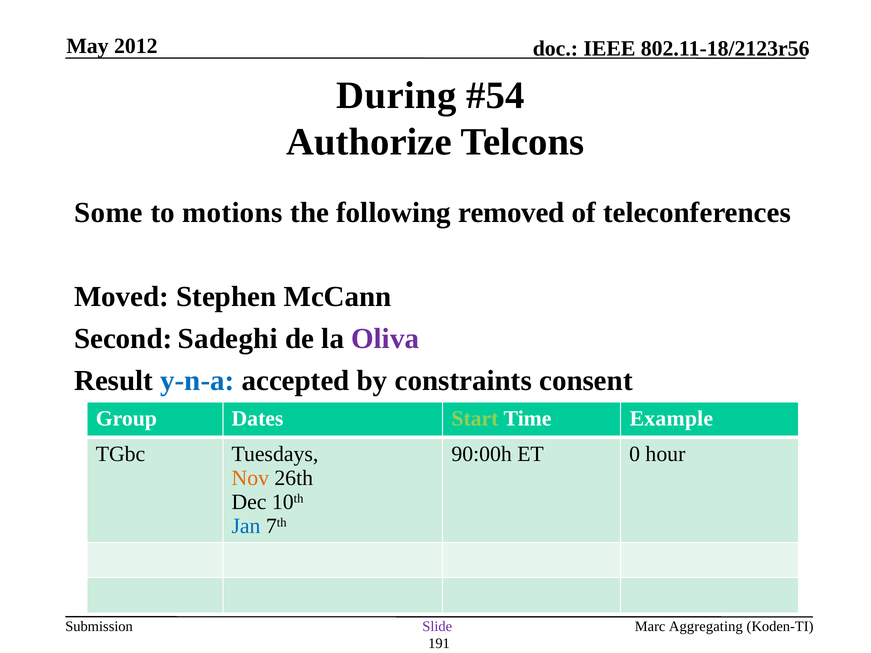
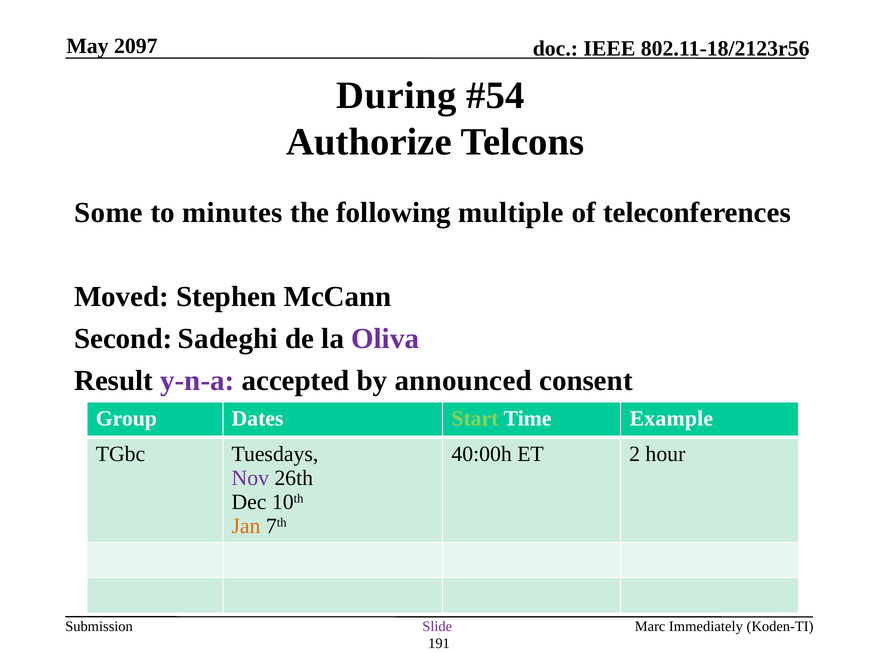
2012: 2012 -> 2097 (136, 46)
motions: motions -> minutes (232, 213)
removed: removed -> multiple (511, 213)
y-n-a colour: blue -> purple (197, 381)
constraints: constraints -> announced (463, 381)
90:00h: 90:00h -> 40:00h (482, 454)
0: 0 -> 2 (635, 454)
Nov colour: orange -> purple (250, 478)
Jan colour: blue -> orange (246, 526)
Aggregating: Aggregating -> Immediately (706, 627)
